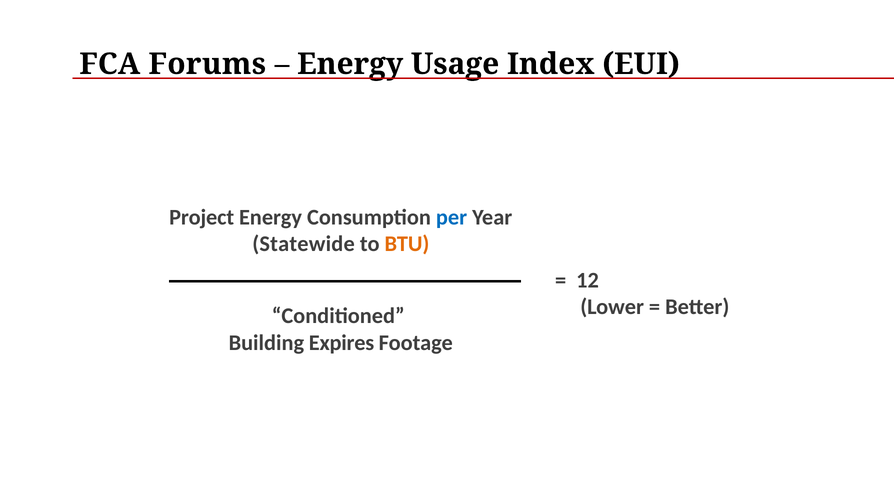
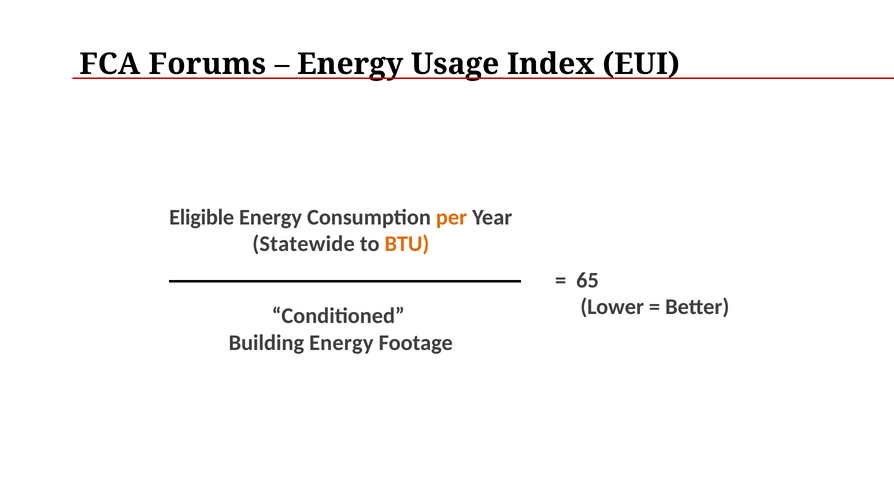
Project: Project -> Eligible (202, 217)
per colour: blue -> orange (452, 217)
12: 12 -> 65 (588, 280)
Building Expires: Expires -> Energy (341, 343)
